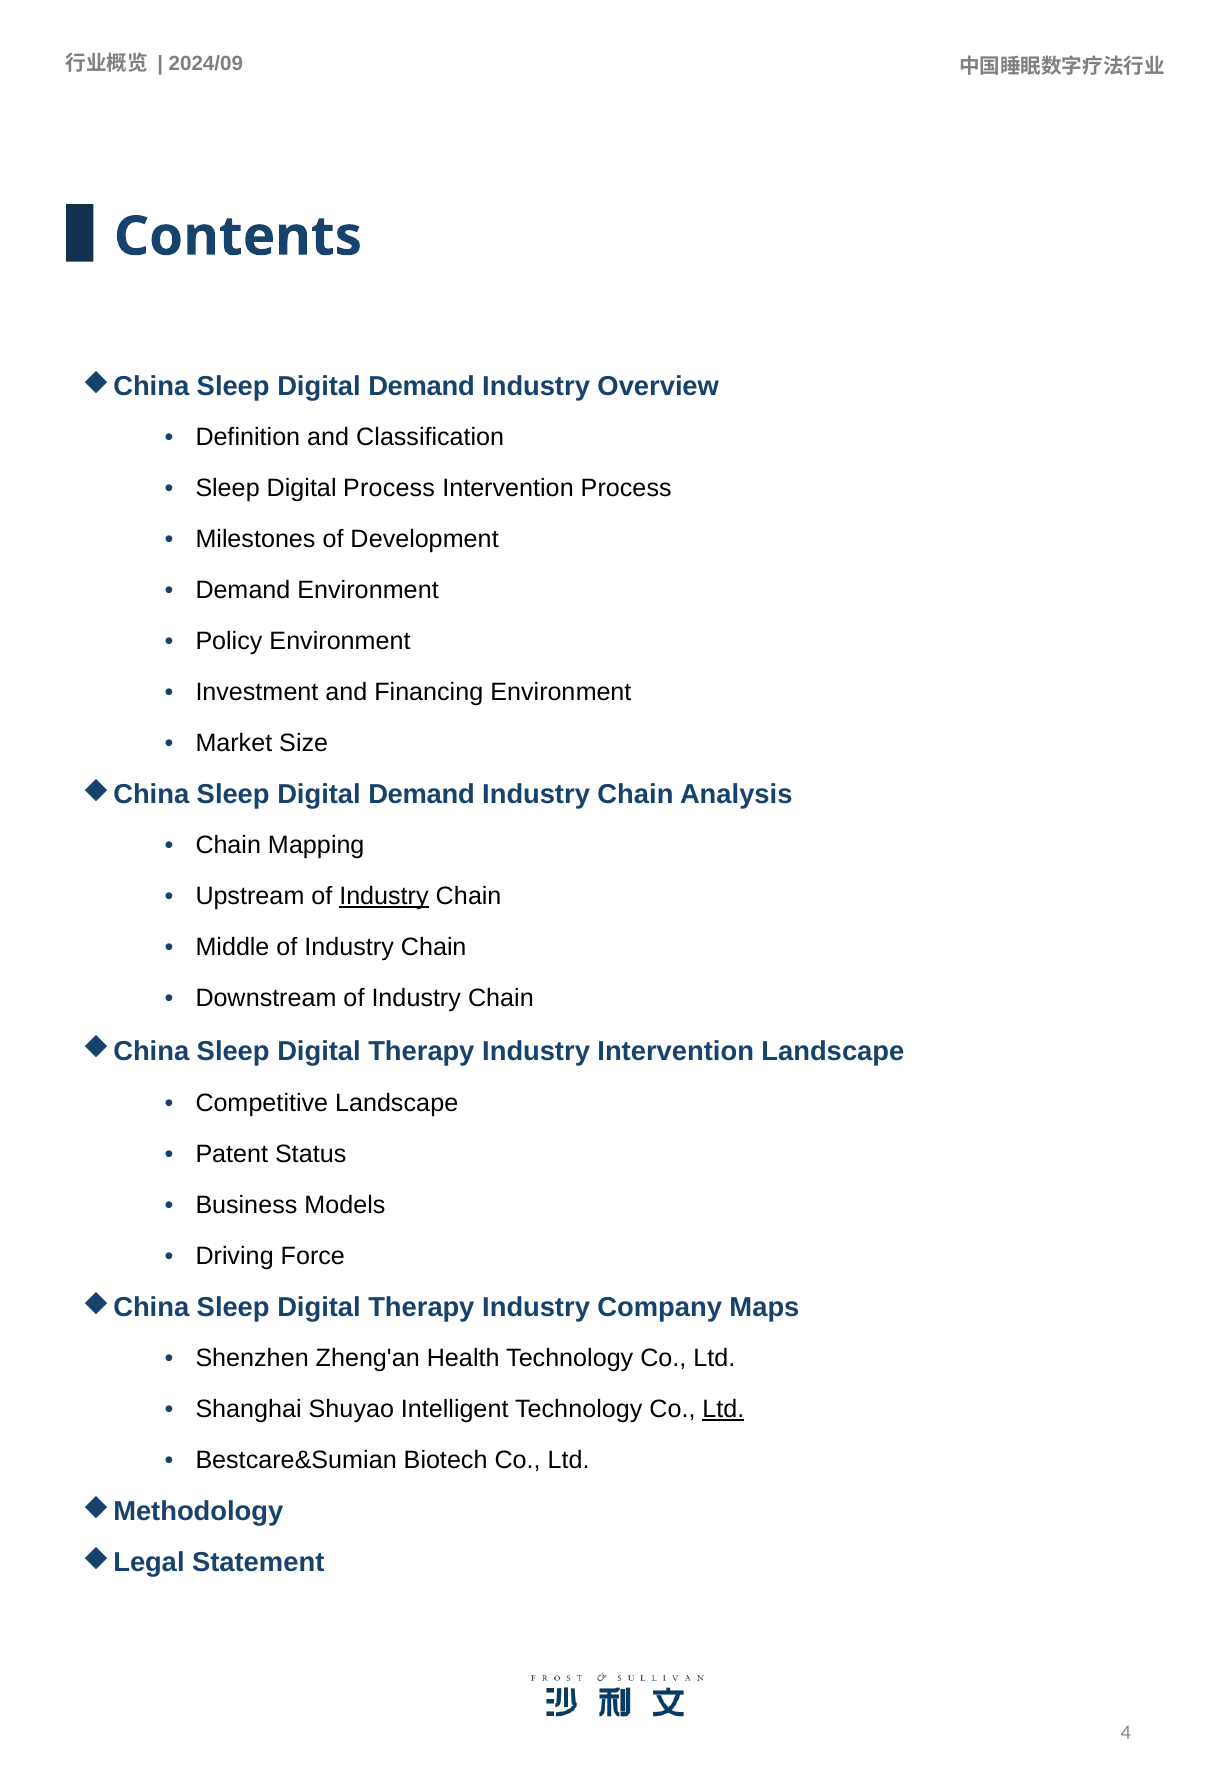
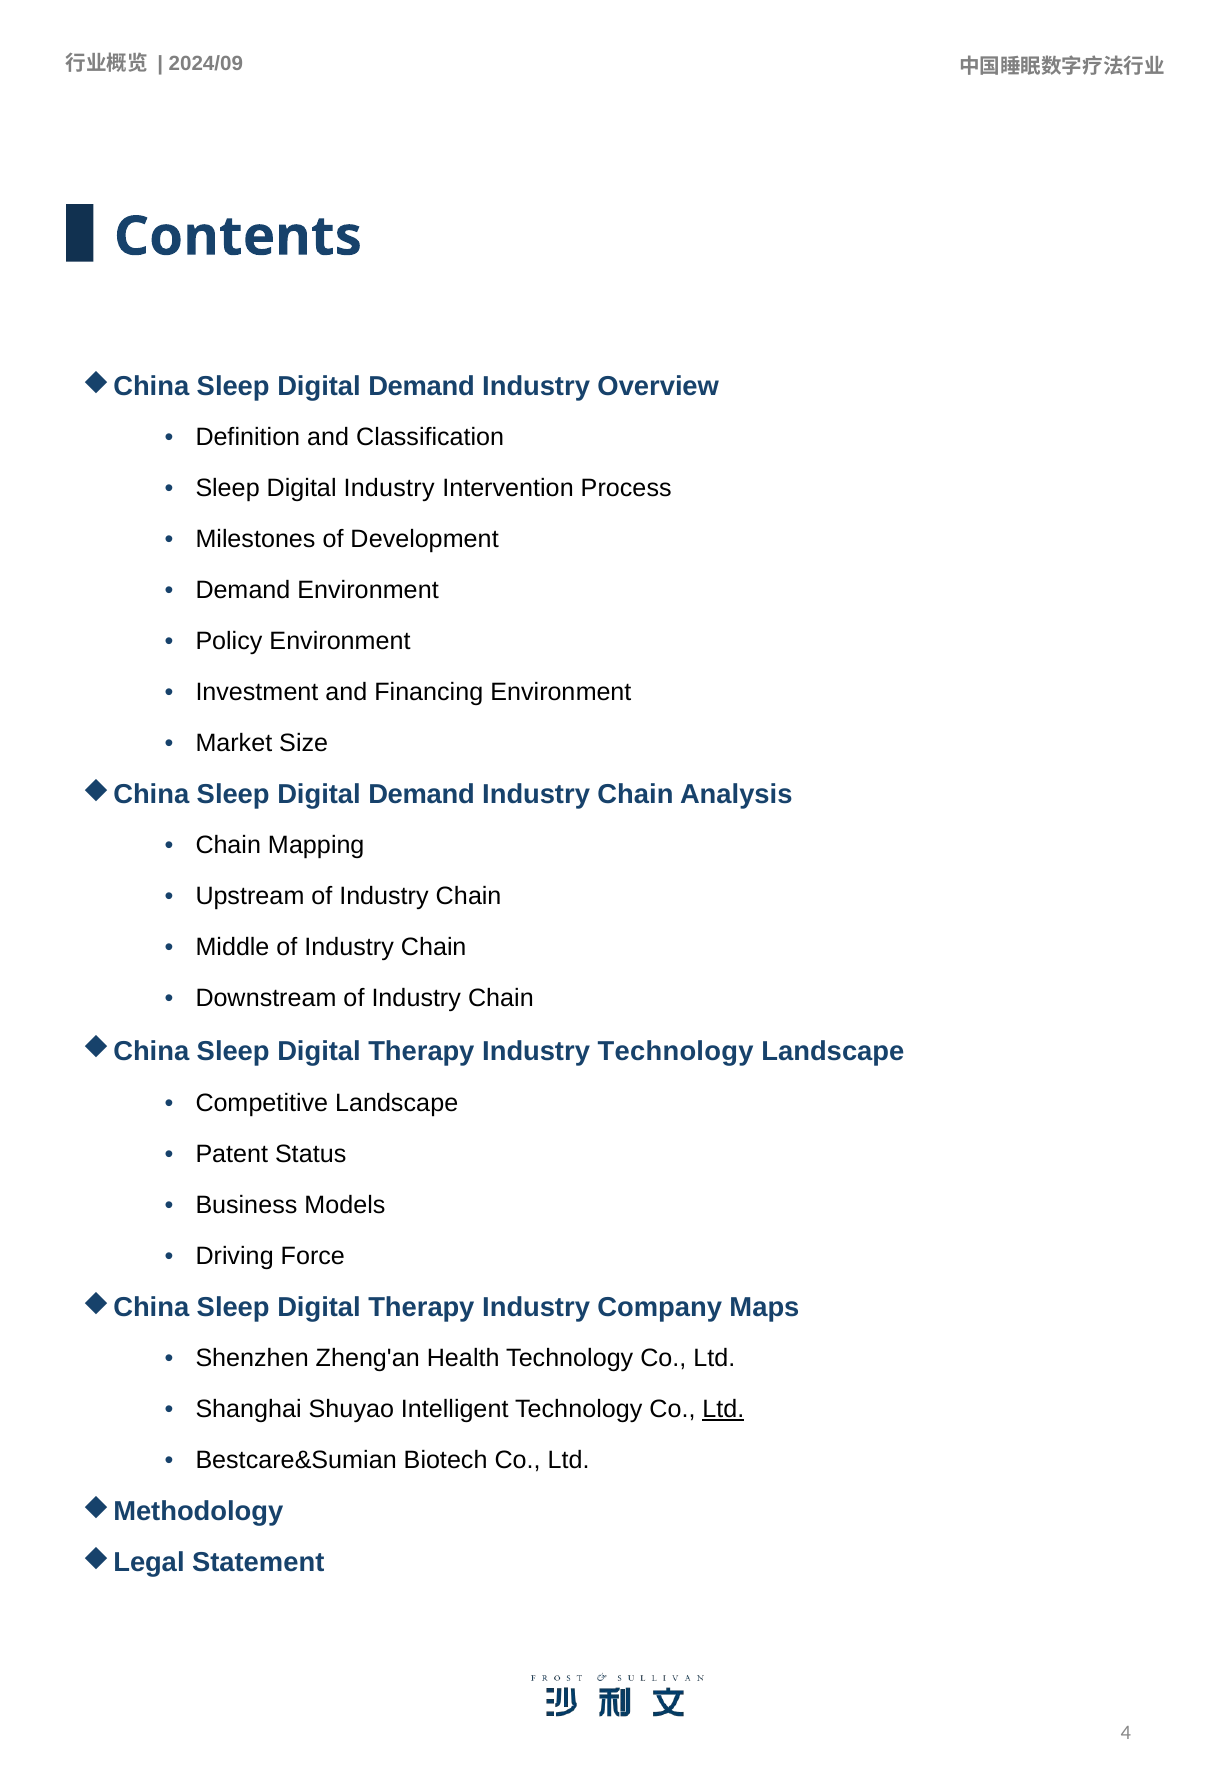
Digital Process: Process -> Industry (389, 488)
Industry underline: present -> none (384, 897)
Industry Intervention: Intervention -> Technology (676, 1051)
